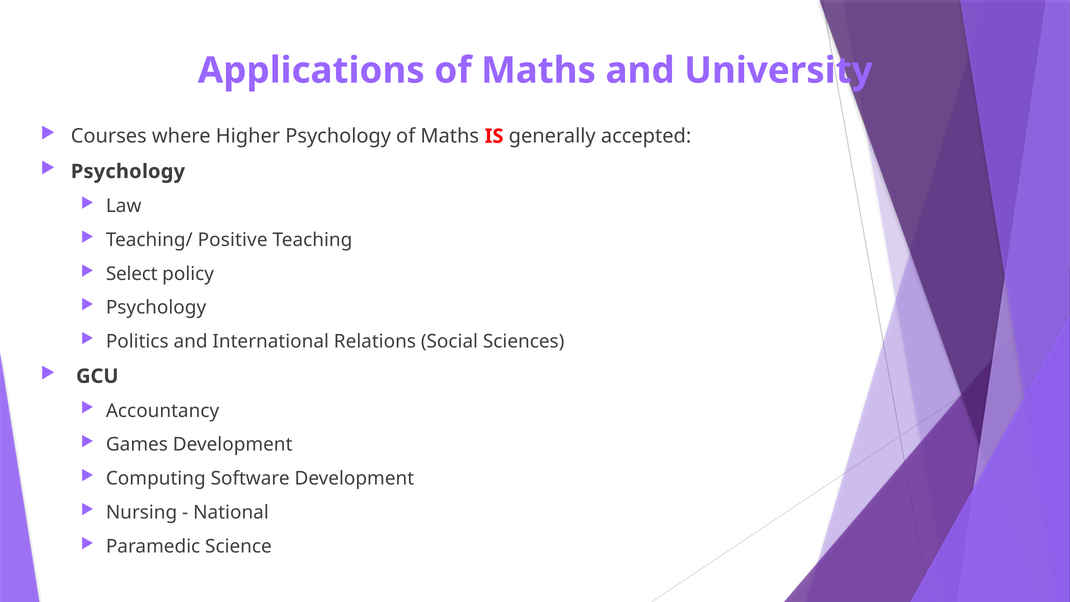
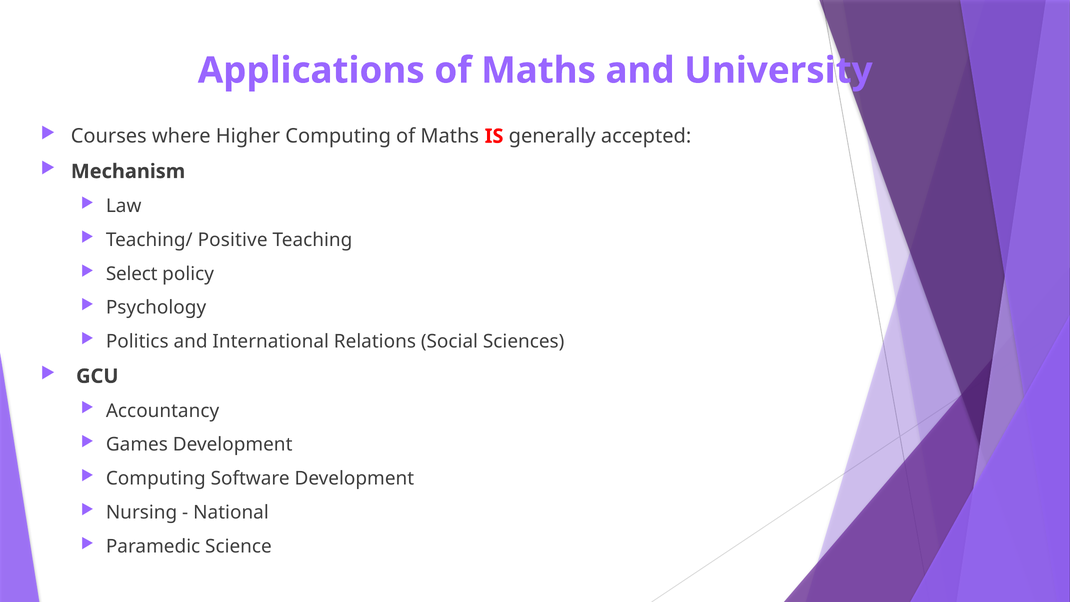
Higher Psychology: Psychology -> Computing (338, 136)
Psychology: Psychology -> Mechanism (128, 171)
